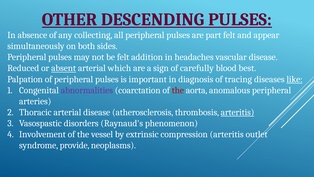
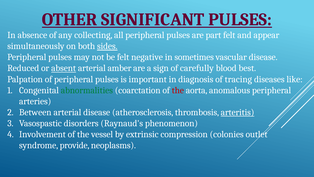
DESCENDING: DESCENDING -> SIGNIFICANT (153, 20)
sides underline: none -> present (107, 46)
addition: addition -> negative (147, 57)
headaches: headaches -> sometimes (194, 57)
which: which -> amber (119, 68)
like underline: present -> none (295, 79)
abnormalities colour: purple -> green (87, 90)
Thoracic: Thoracic -> Between (35, 112)
compression arteritis: arteritis -> colonies (227, 134)
